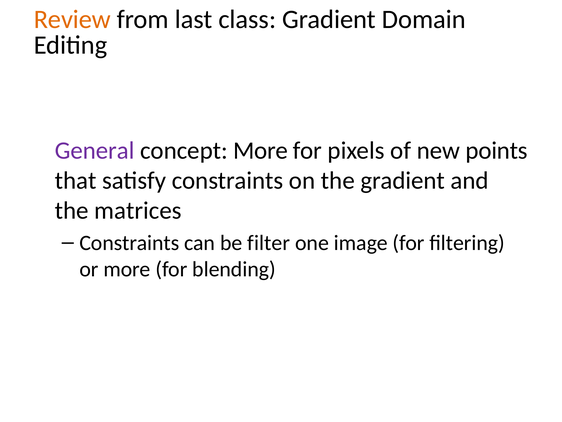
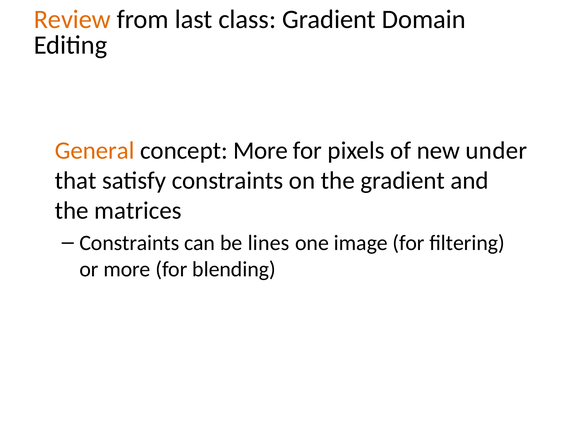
General colour: purple -> orange (95, 150)
points: points -> under (496, 150)
filter: filter -> lines (269, 243)
